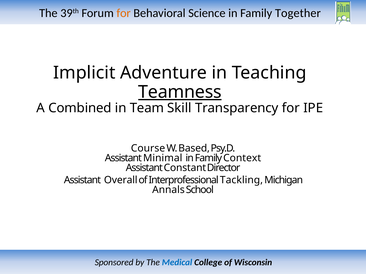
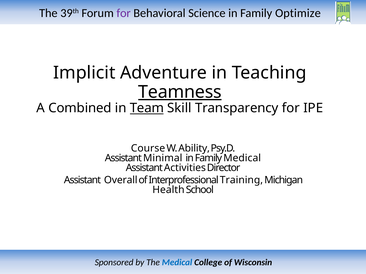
for colour: orange -> purple (124, 13)
Together: Together -> Optimize (298, 13)
Team underline: none -> present (147, 108)
Based: Based -> Ability (194, 149)
Family Context: Context -> Medical (242, 158)
Constant: Constant -> Activities (185, 168)
Tackling: Tackling -> Training (241, 180)
Annals: Annals -> Health (168, 190)
